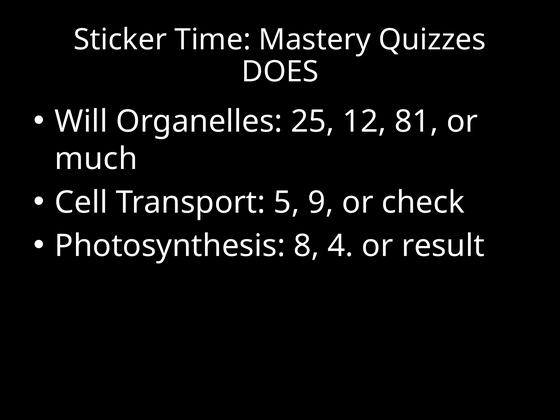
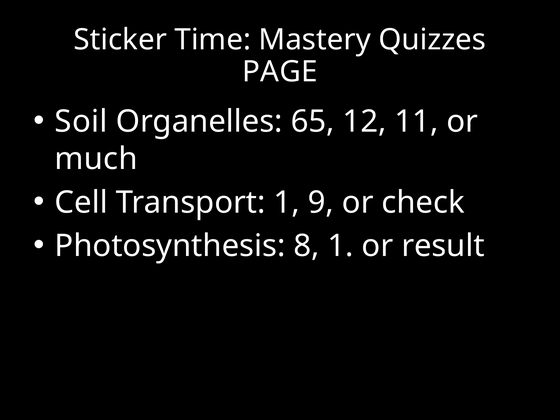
DOES: DOES -> PAGE (280, 72)
Will: Will -> Soil (81, 122)
25: 25 -> 65 (313, 122)
81: 81 -> 11 (416, 122)
Transport 5: 5 -> 1 (287, 202)
8 4: 4 -> 1 (341, 246)
